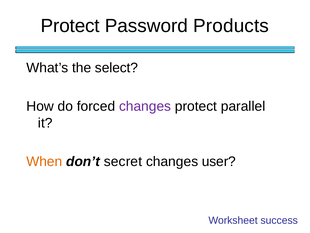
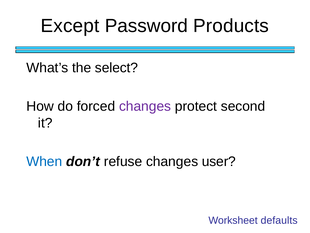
Protect: Protect -> Except (70, 26)
parallel: parallel -> second (243, 106)
When colour: orange -> blue (44, 161)
secret: secret -> refuse (123, 161)
success: success -> defaults (279, 220)
